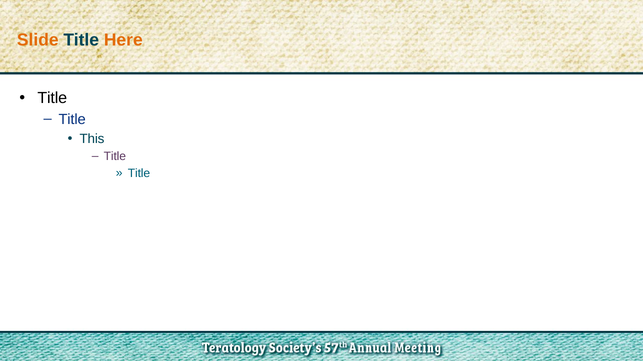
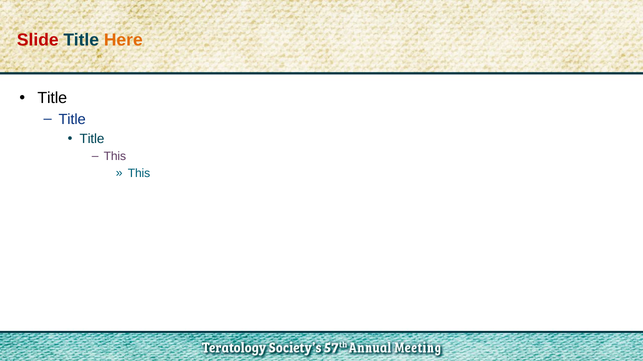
Slide colour: orange -> red (38, 40)
This: This -> Title (92, 139)
Title: Title -> This (115, 157)
Title: Title -> This (139, 174)
